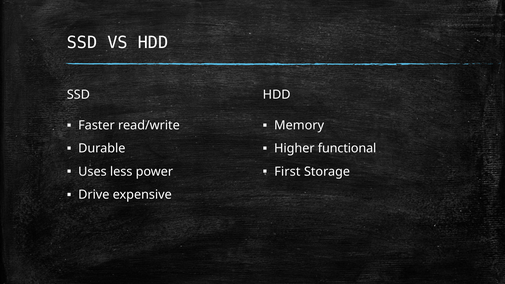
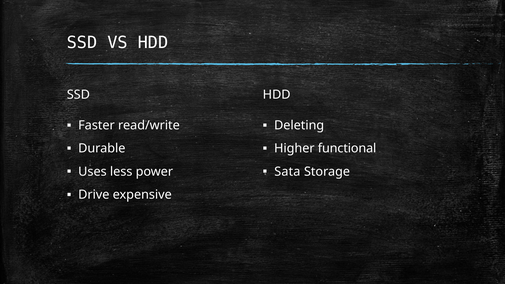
Memory: Memory -> Deleting (299, 125)
First: First -> Sata (287, 172)
